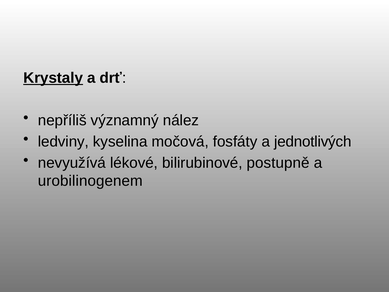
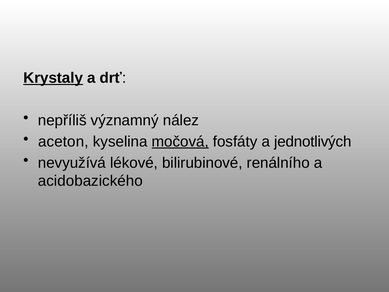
ledviny: ledviny -> aceton (63, 141)
močová underline: none -> present (180, 141)
postupně: postupně -> renálního (278, 163)
urobilinogenem: urobilinogenem -> acidobazického (90, 181)
